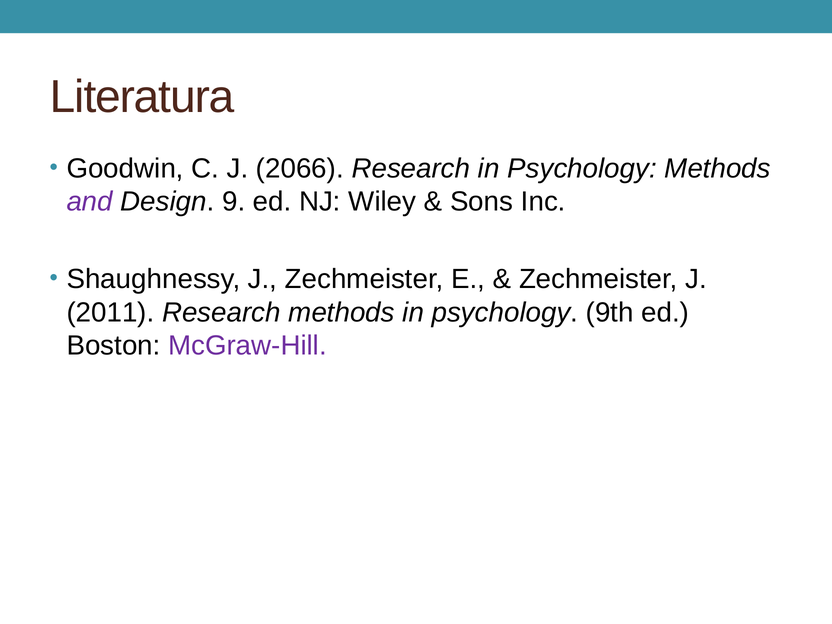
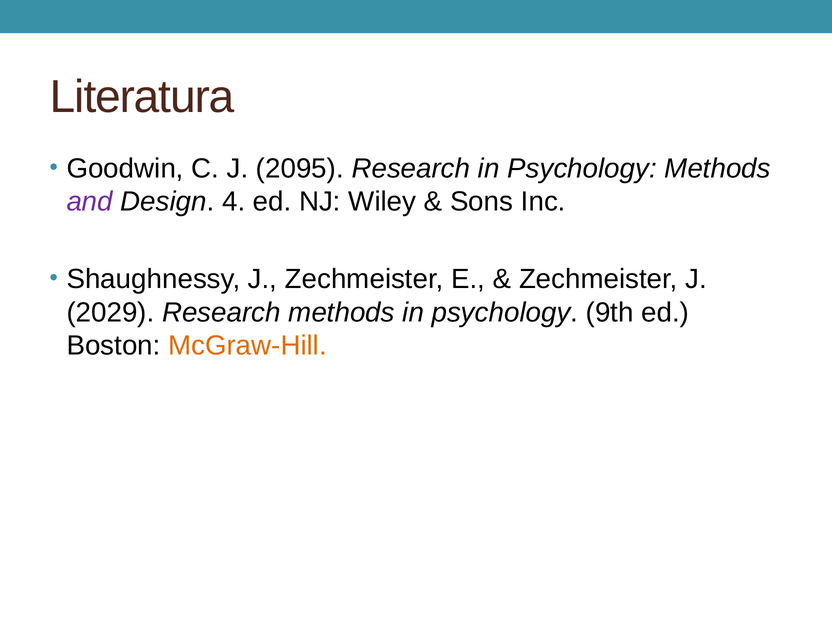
2066: 2066 -> 2095 (300, 168)
9: 9 -> 4 (234, 202)
2011: 2011 -> 2029 (110, 313)
McGraw-Hill colour: purple -> orange (248, 346)
